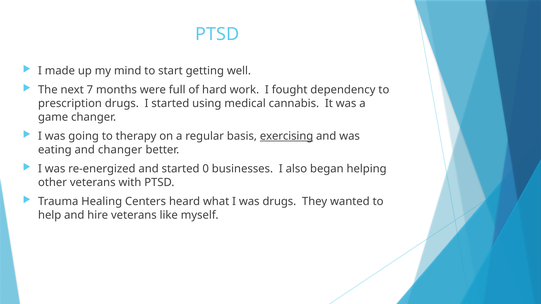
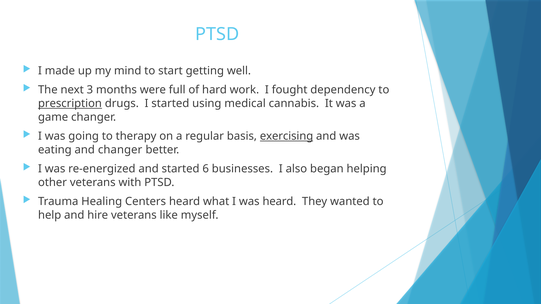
7: 7 -> 3 (90, 90)
prescription underline: none -> present (70, 104)
0: 0 -> 6 (206, 169)
was drugs: drugs -> heard (279, 202)
